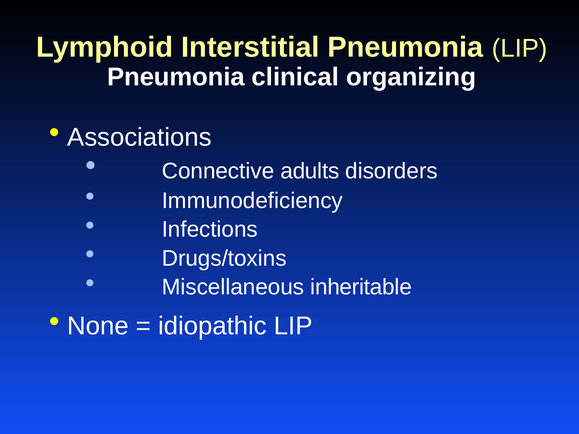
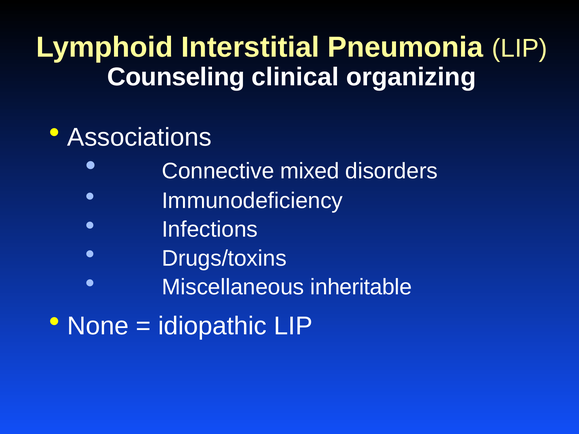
Pneumonia: Pneumonia -> Counseling (176, 77)
adults: adults -> mixed (310, 171)
